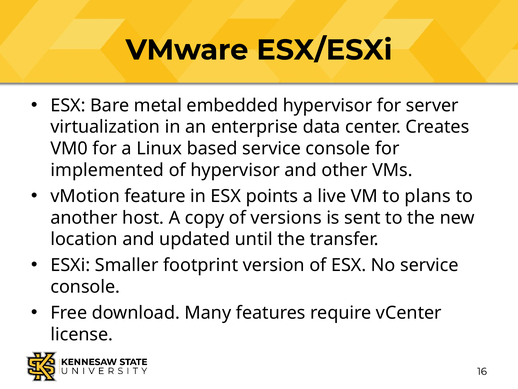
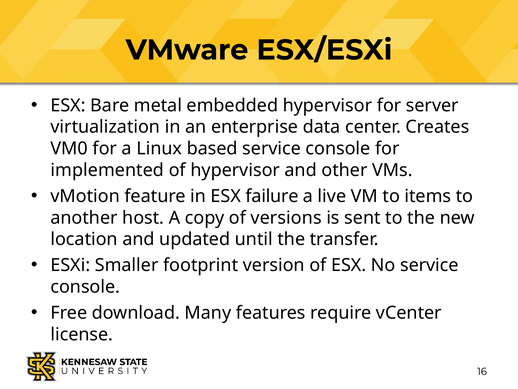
points: points -> failure (272, 196)
plans: plans -> items (428, 196)
